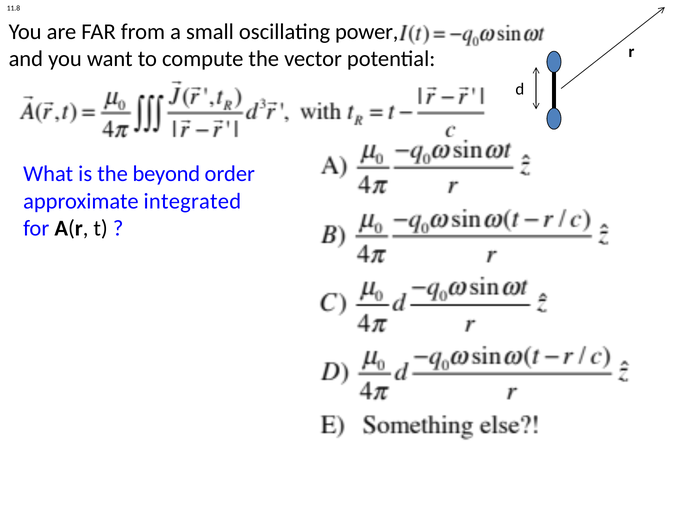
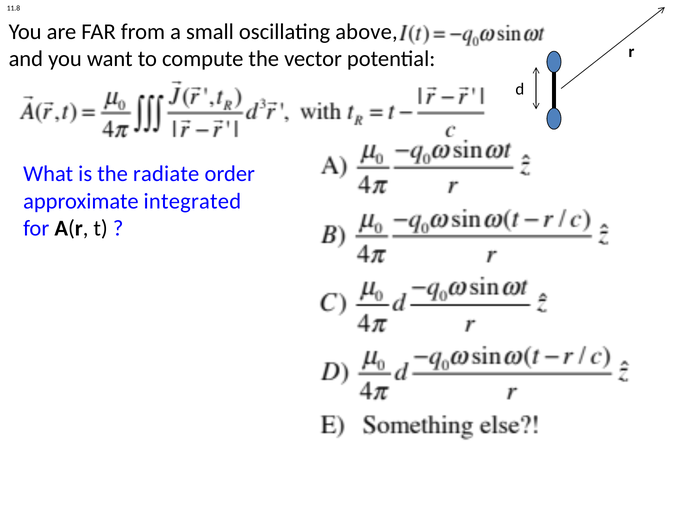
power: power -> above (366, 32)
beyond: beyond -> radiate (166, 174)
